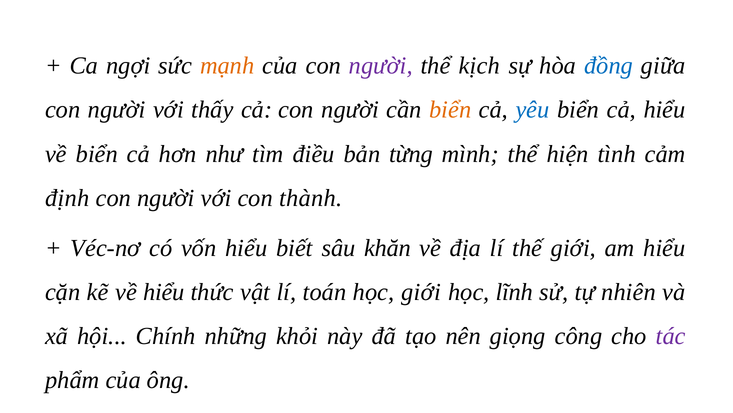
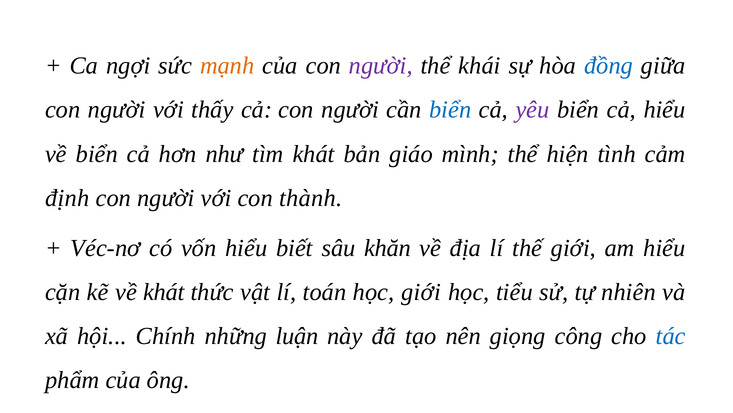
kịch: kịch -> khái (479, 66)
biển colour: orange -> blue (450, 110)
yêu colour: blue -> purple (533, 110)
tìm điều: điều -> khát (314, 154)
từng: từng -> giáo (411, 154)
về hiểu: hiểu -> khát (164, 292)
lĩnh: lĩnh -> tiểu (514, 292)
khỏi: khỏi -> luận (297, 336)
tác colour: purple -> blue (671, 336)
